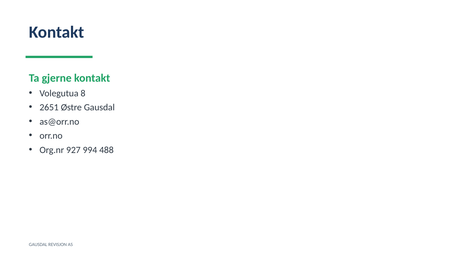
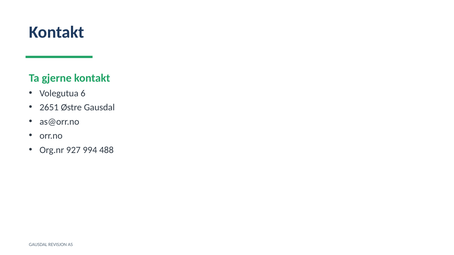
8: 8 -> 6 (83, 93)
